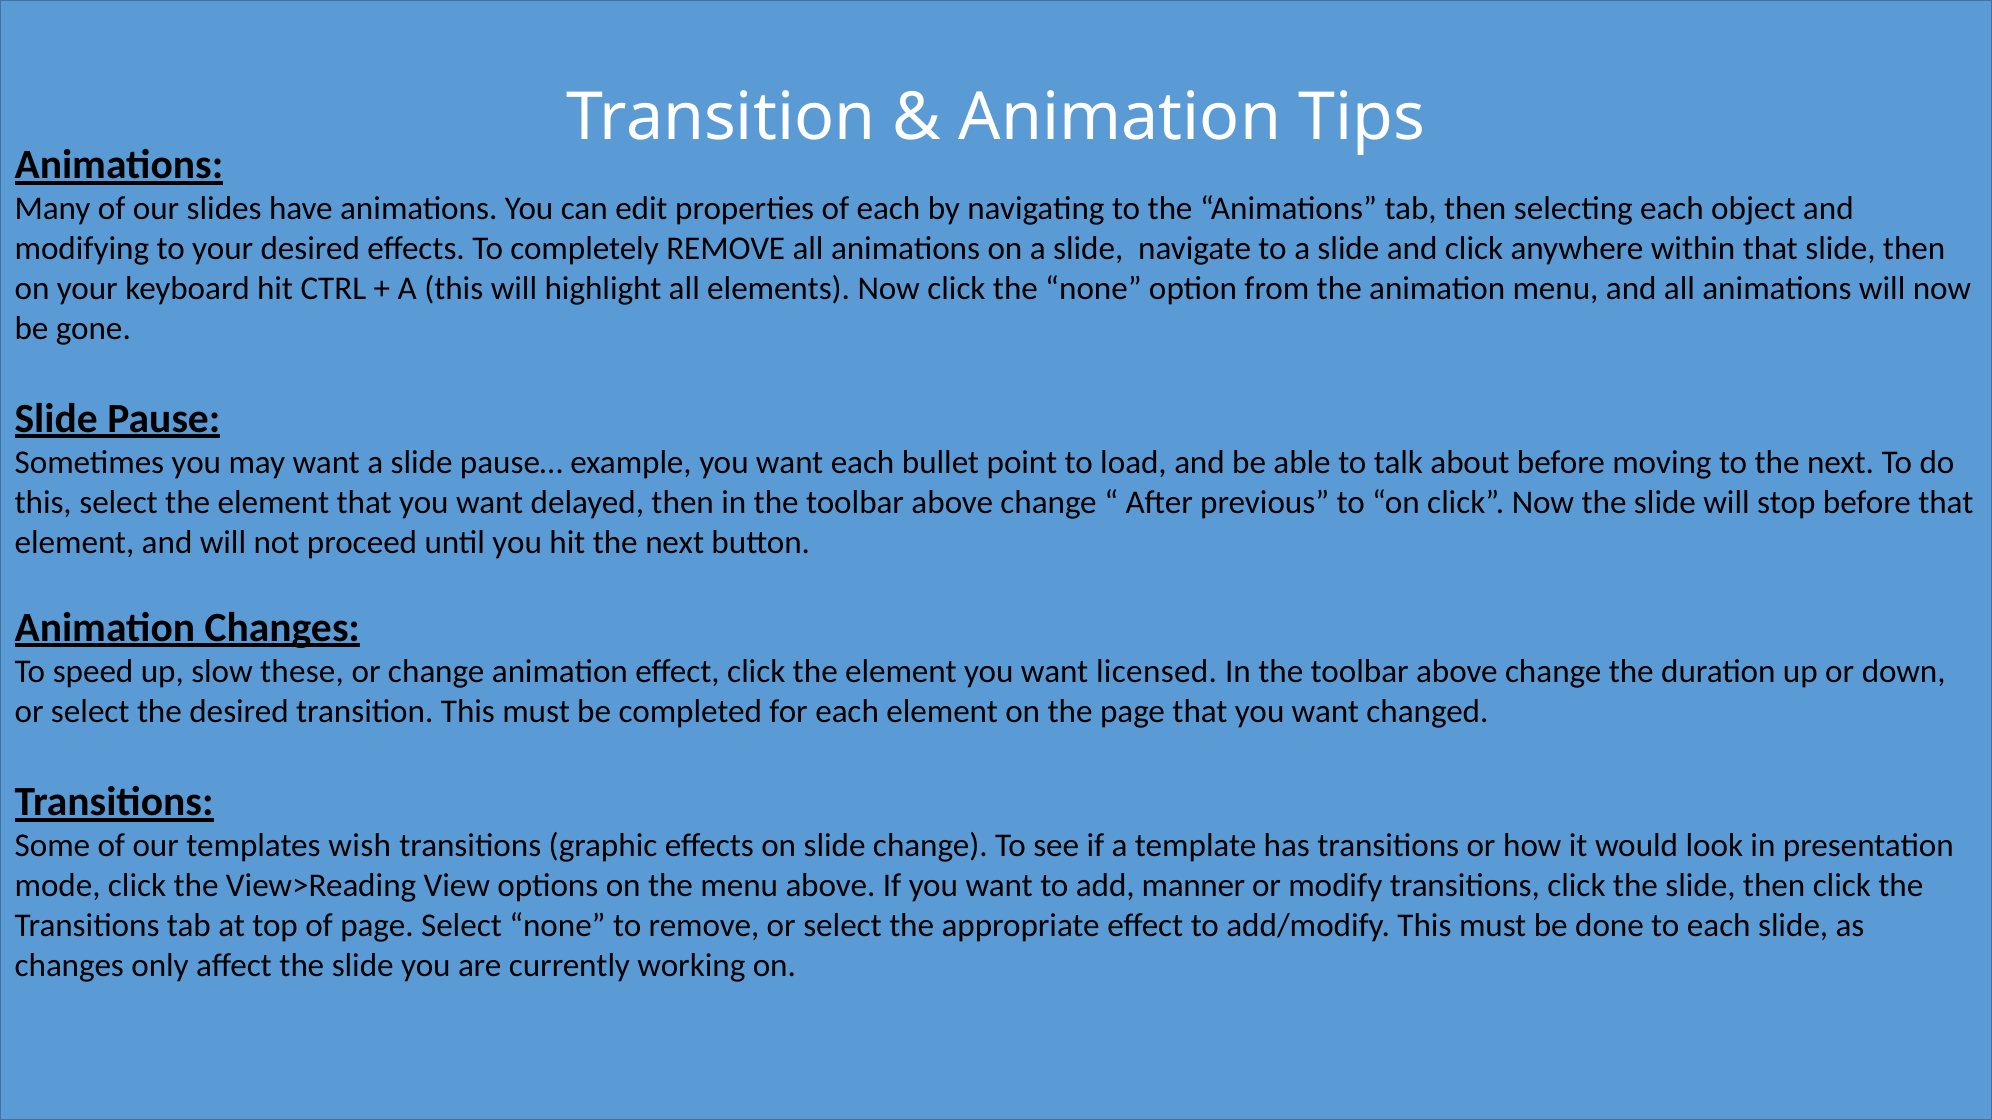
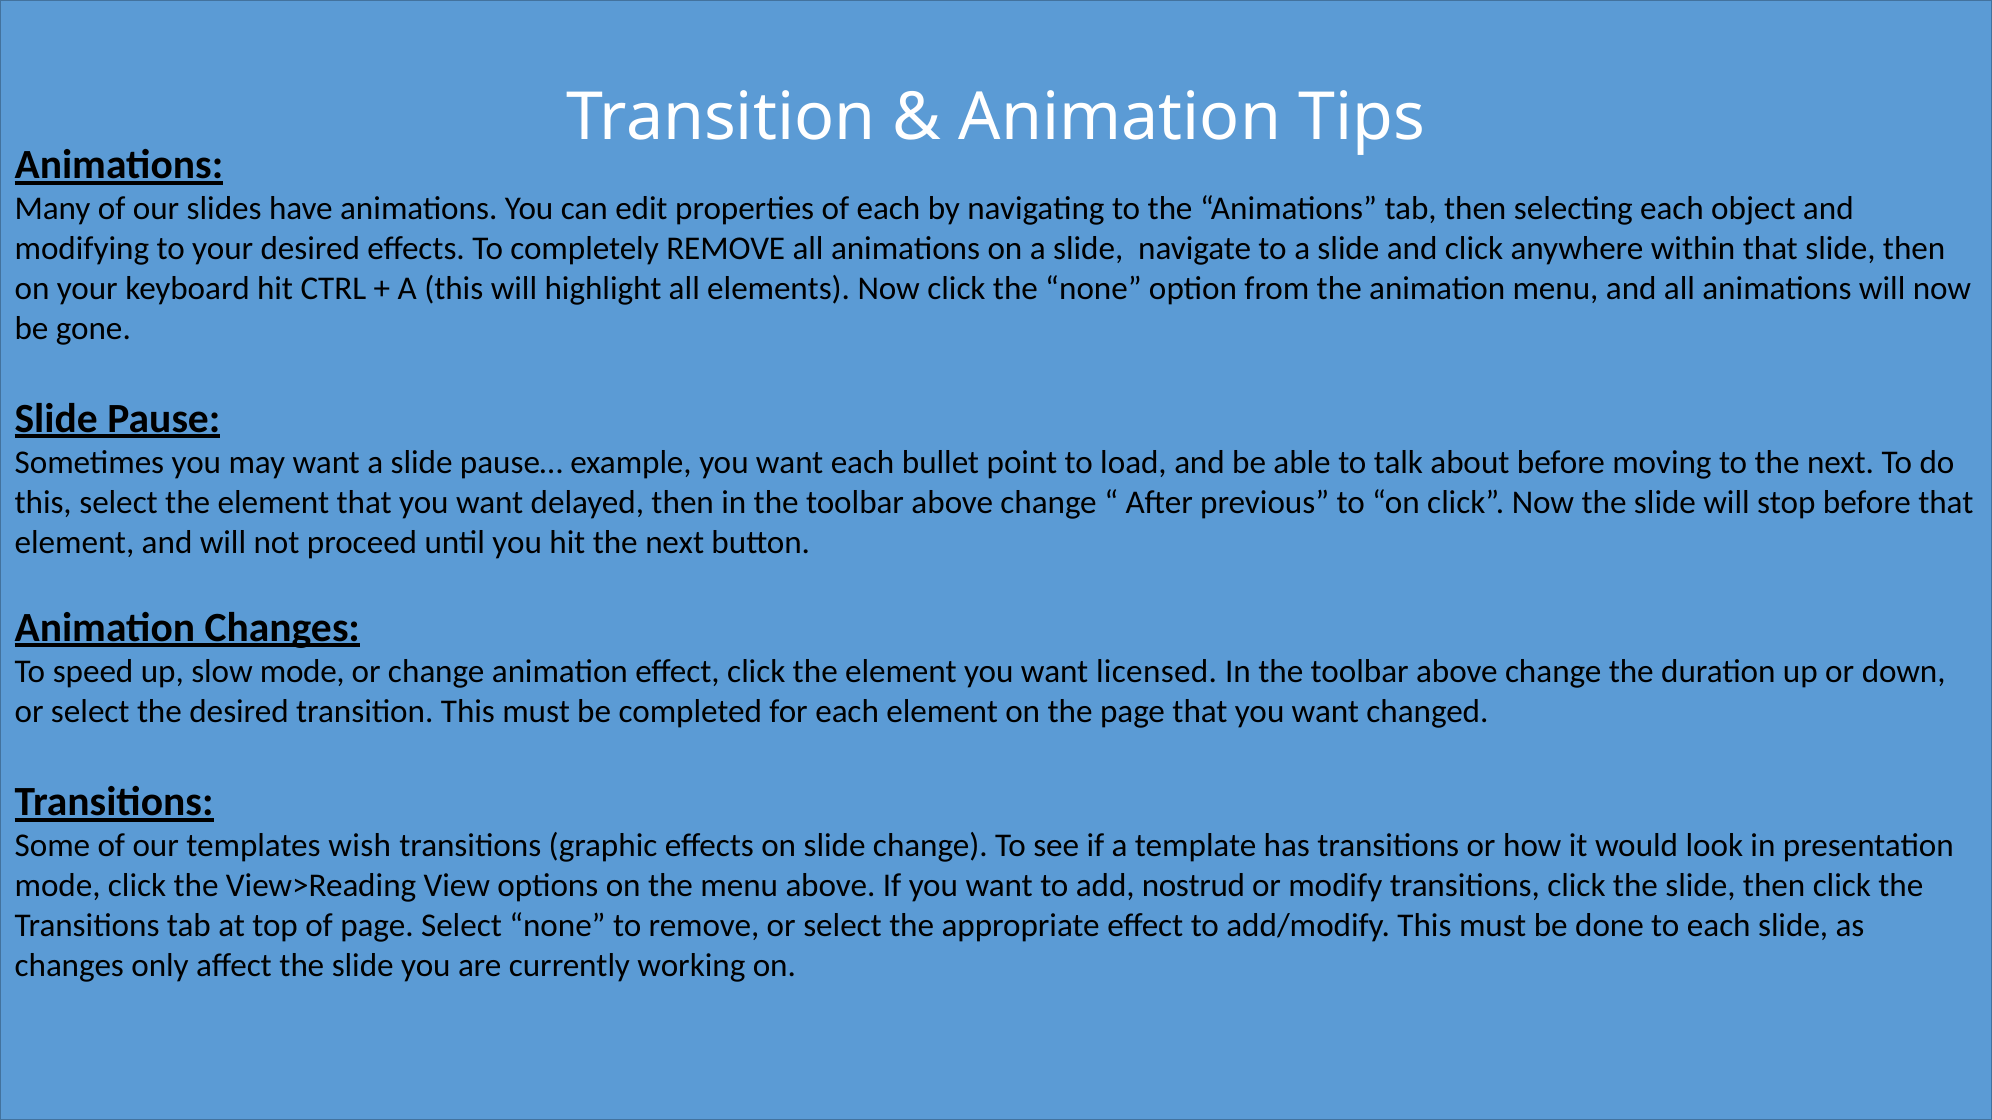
slow these: these -> mode (302, 672)
manner: manner -> nostrud (1193, 886)
